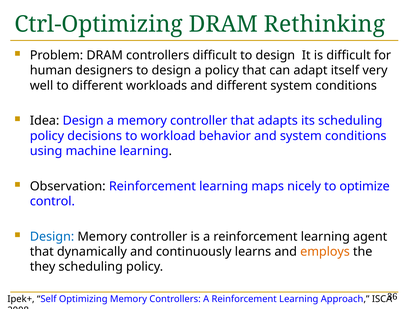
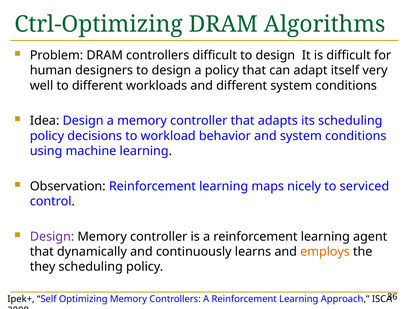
Rethinking: Rethinking -> Algorithms (325, 24)
optimize: optimize -> serviced (364, 186)
Design colour: blue -> purple (52, 237)
